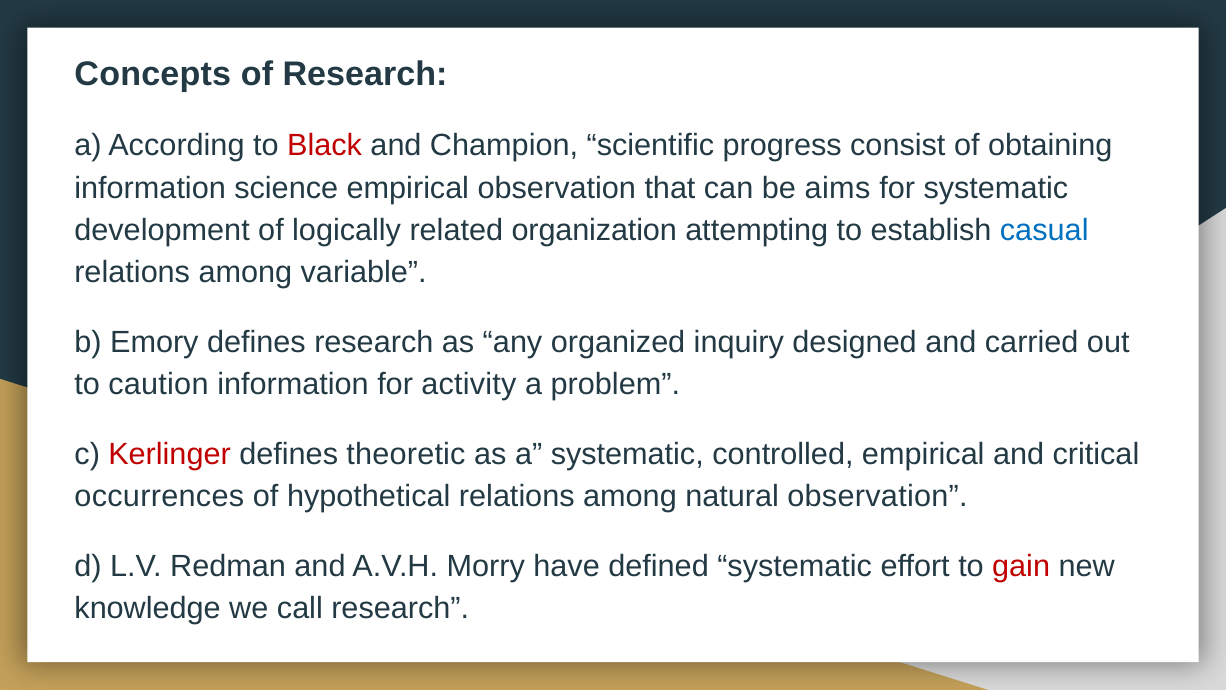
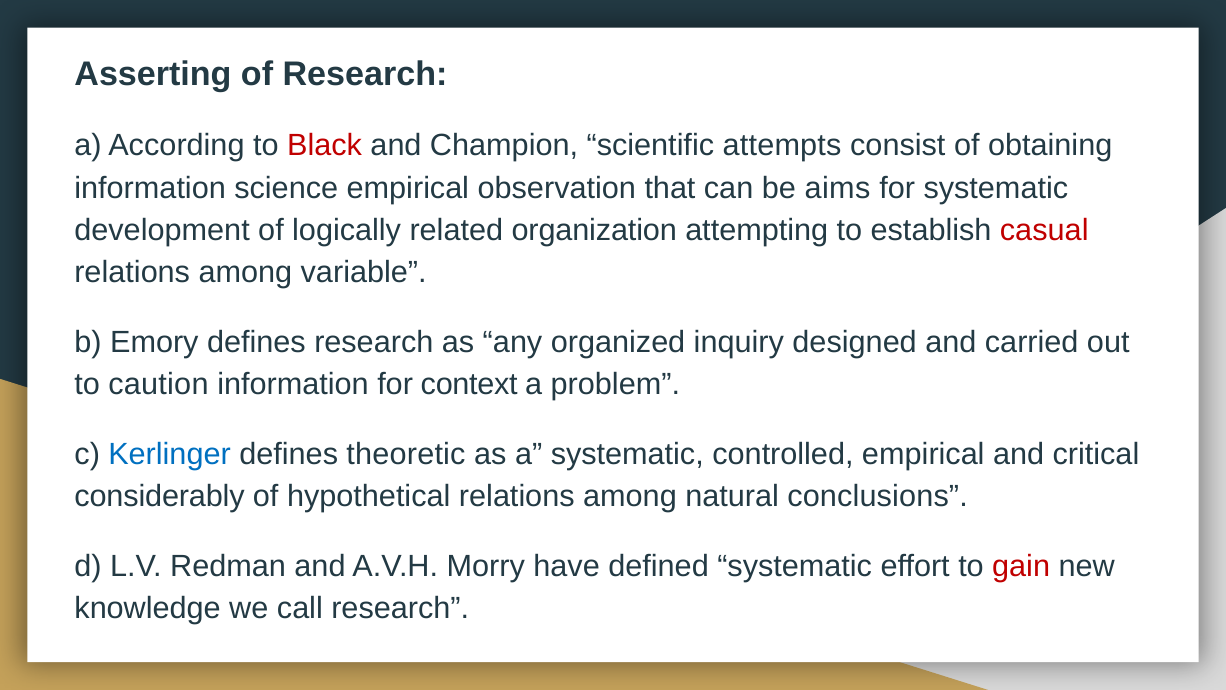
Concepts: Concepts -> Asserting (153, 74)
progress: progress -> attempts (782, 146)
casual colour: blue -> red (1044, 230)
activity: activity -> context (469, 384)
Kerlinger colour: red -> blue (170, 454)
occurrences: occurrences -> considerably (160, 496)
natural observation: observation -> conclusions (878, 496)
